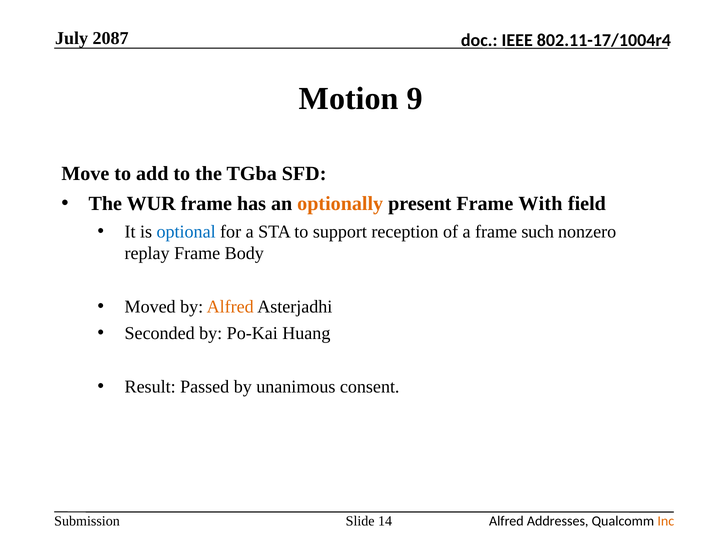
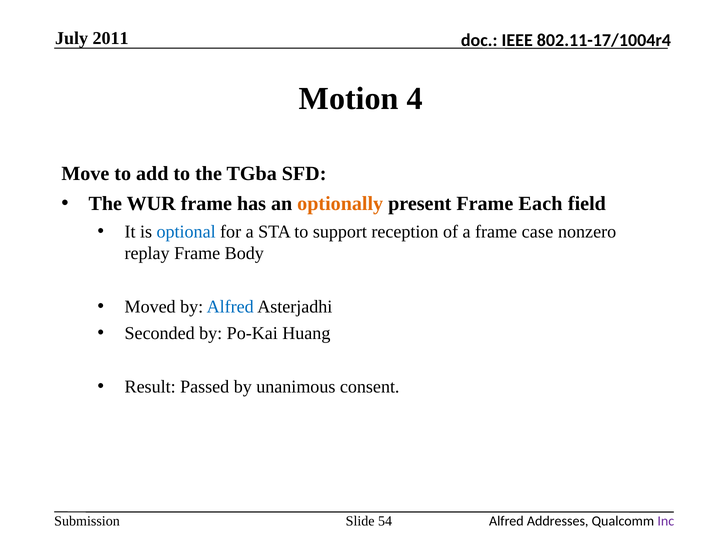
2087: 2087 -> 2011 (111, 38)
9: 9 -> 4 (415, 98)
With: With -> Each (540, 204)
such: such -> case (537, 231)
Alfred colour: orange -> blue (230, 306)
14: 14 -> 54 (385, 521)
Inc colour: orange -> purple (666, 521)
